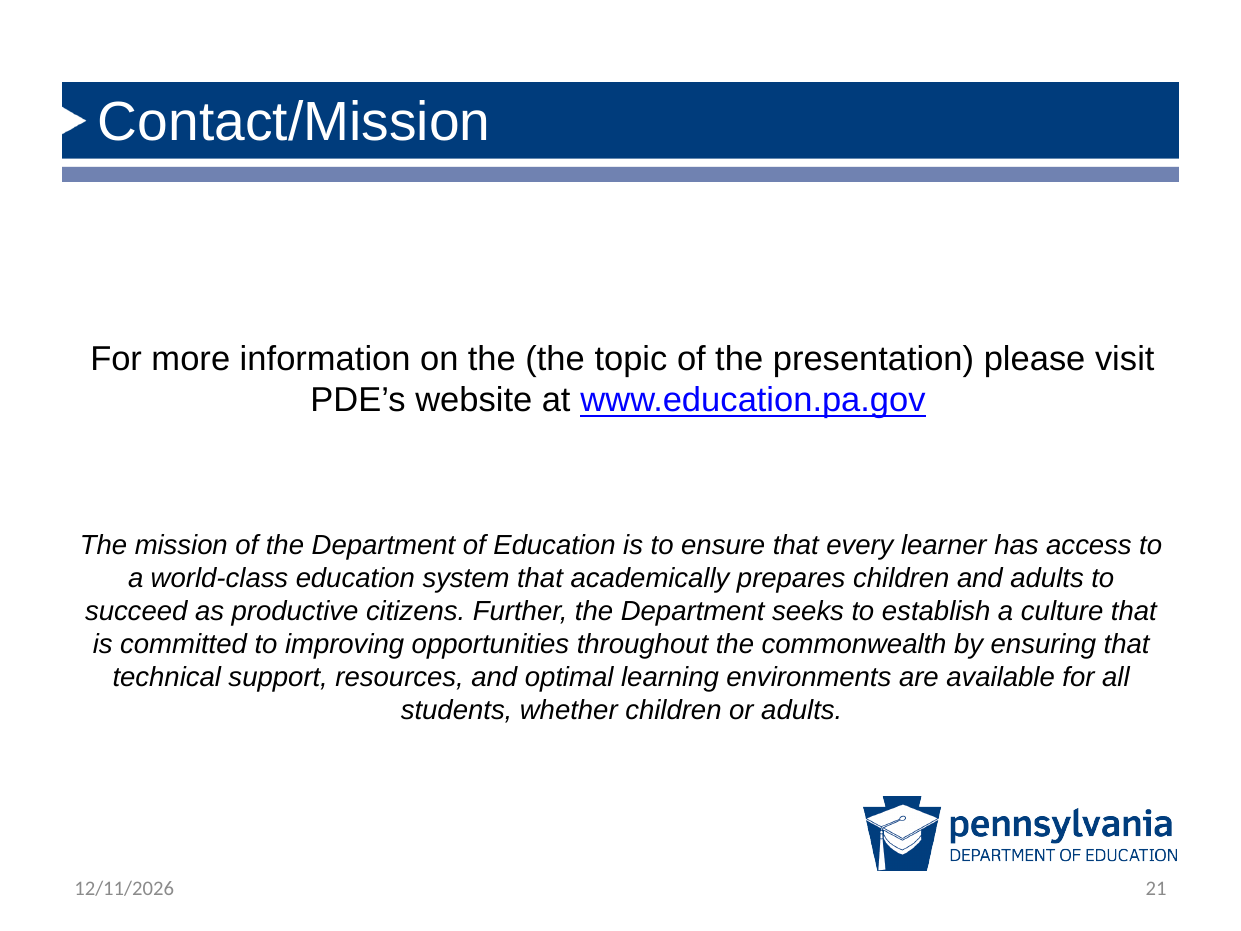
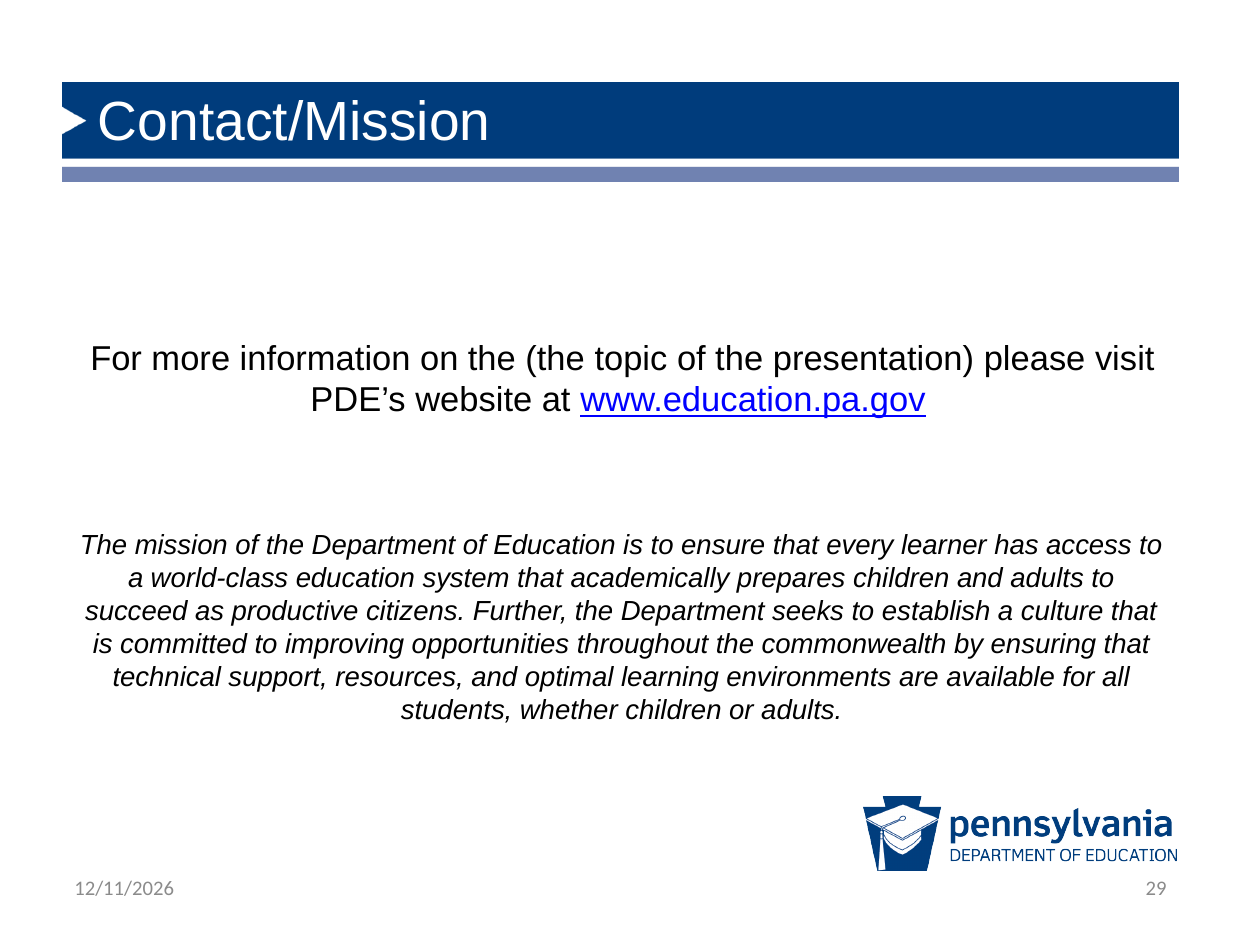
21: 21 -> 29 (1156, 889)
